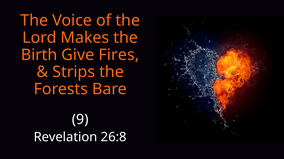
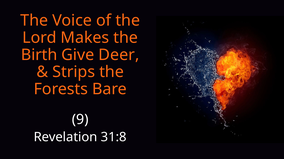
Fires: Fires -> Deer (119, 55)
26:8: 26:8 -> 31:8 (114, 138)
